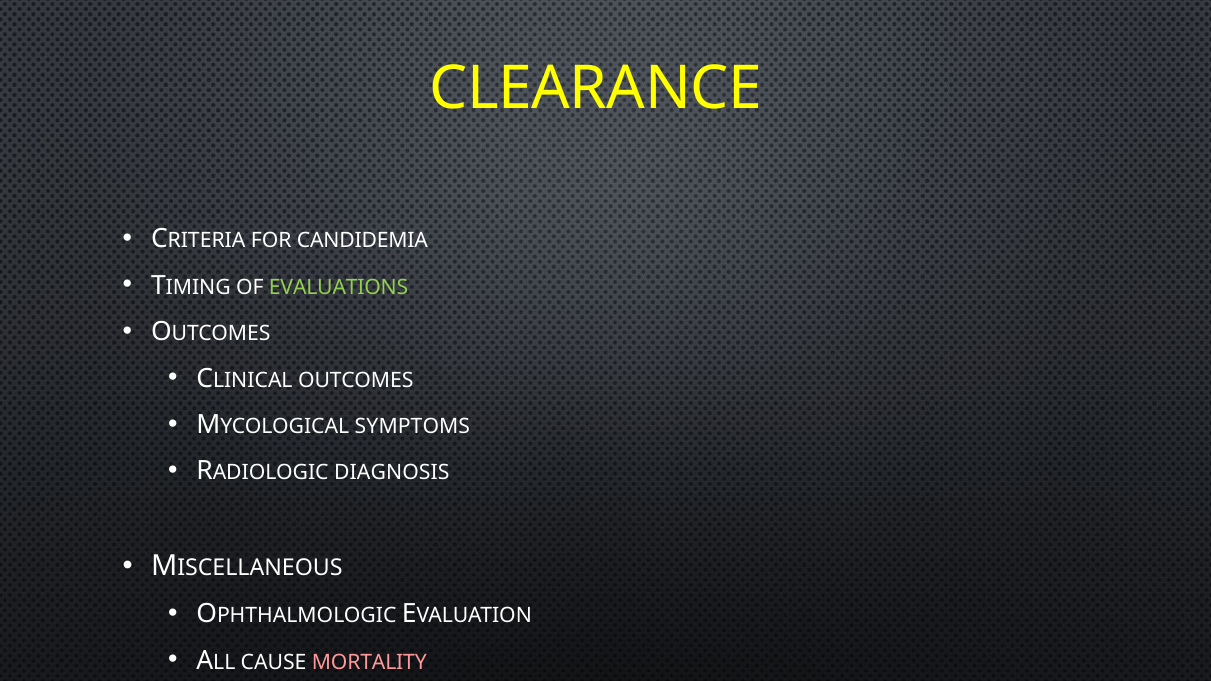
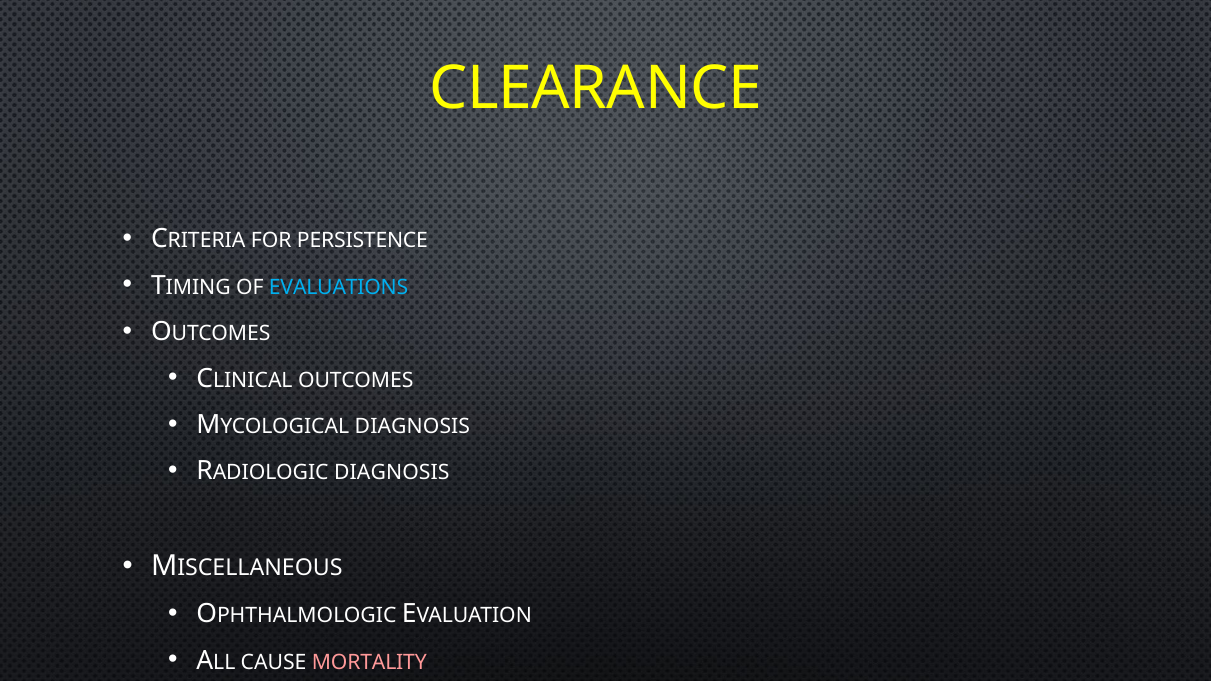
CANDIDEMIA: CANDIDEMIA -> PERSISTENCE (362, 241)
EVALUATIONS colour: light green -> light blue (339, 287)
SYMPTOMS: SYMPTOMS -> DIAGNOSIS (412, 427)
